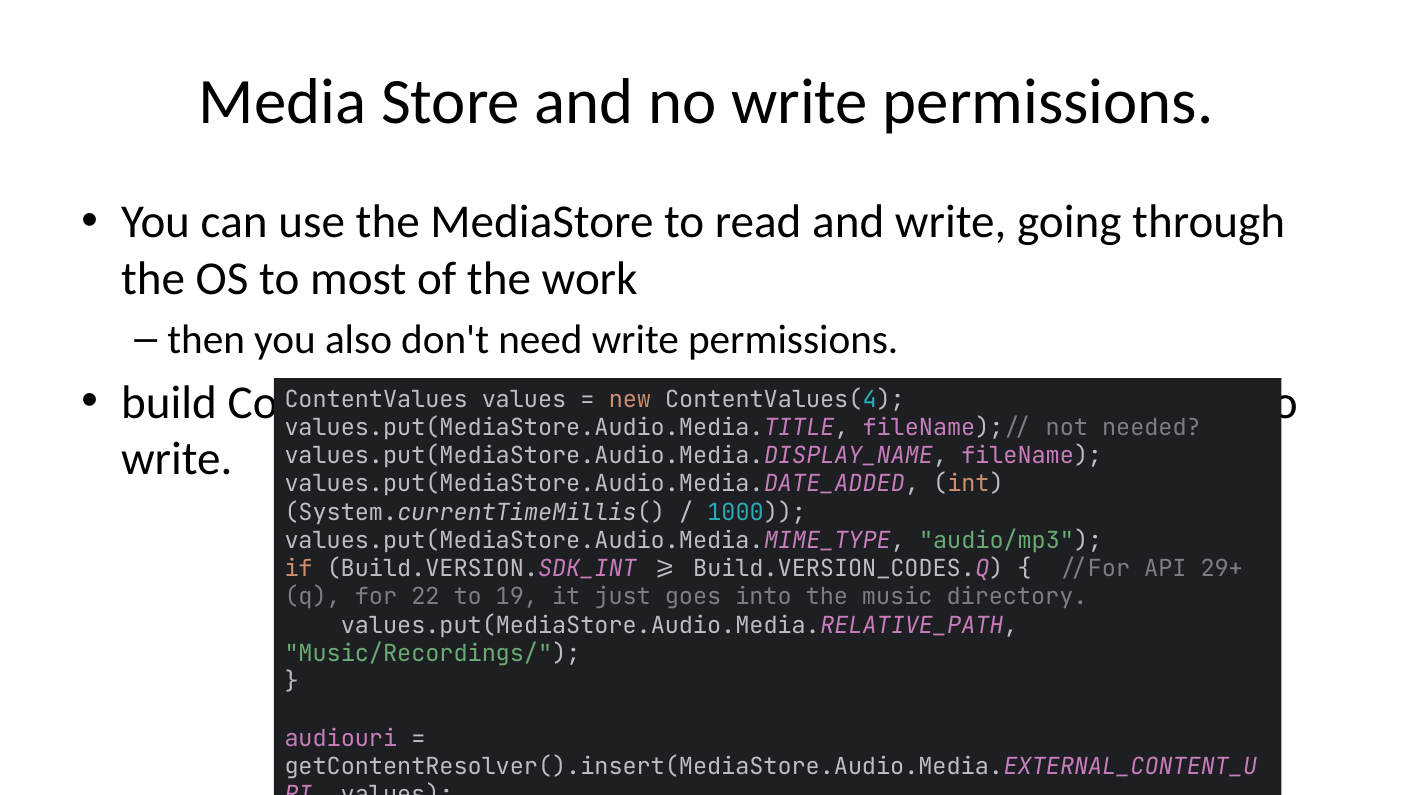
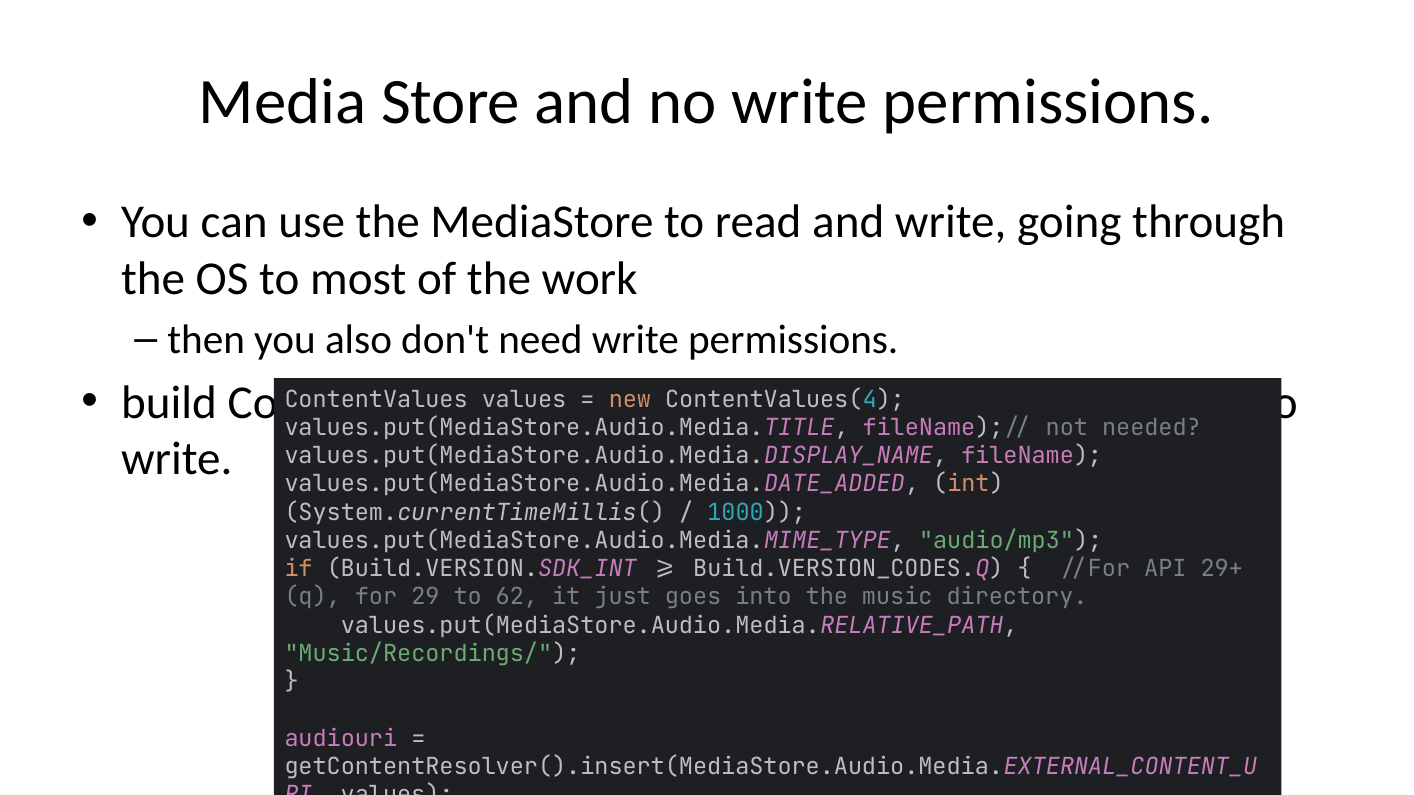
22: 22 -> 29 (425, 597)
19: 19 -> 62 (517, 597)
